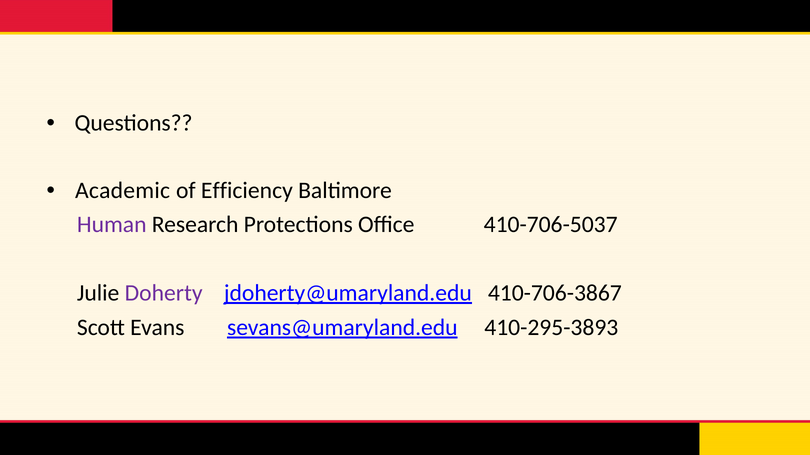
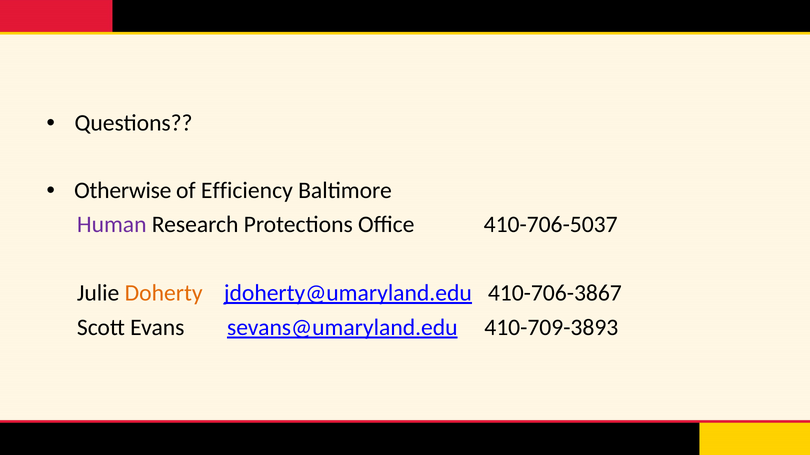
Academic: Academic -> Otherwise (123, 191)
Doherty colour: purple -> orange (164, 293)
410-295-3893: 410-295-3893 -> 410-709-3893 (551, 328)
